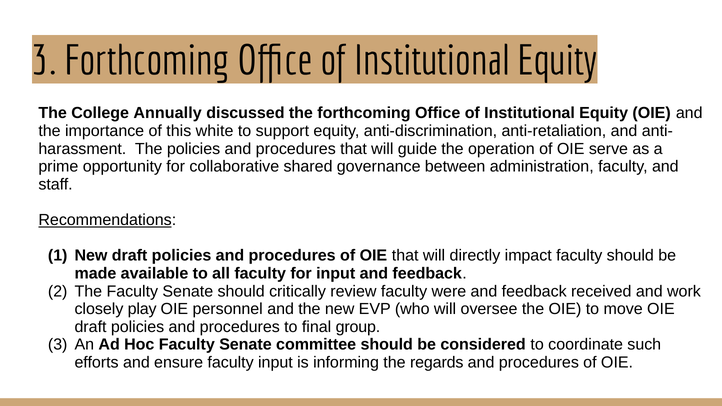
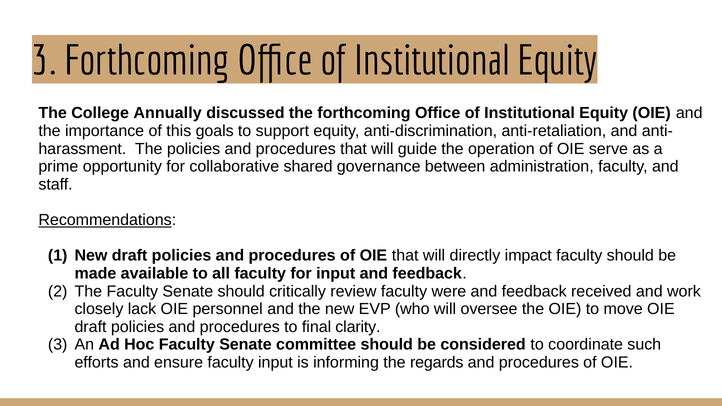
white: white -> goals (215, 131)
play: play -> lack (142, 309)
group: group -> clarity (358, 327)
